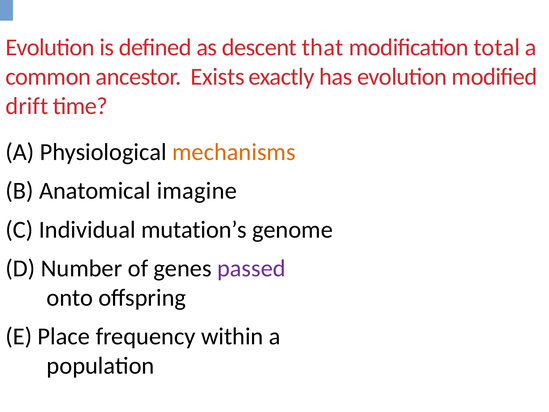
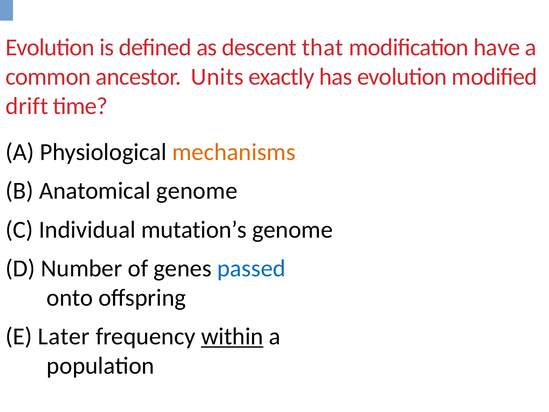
total: total -> have (497, 47)
Exists: Exists -> Units (217, 77)
Anatomical imagine: imagine -> genome (197, 191)
passed colour: purple -> blue (251, 268)
Place: Place -> Later (64, 336)
within underline: none -> present (232, 336)
